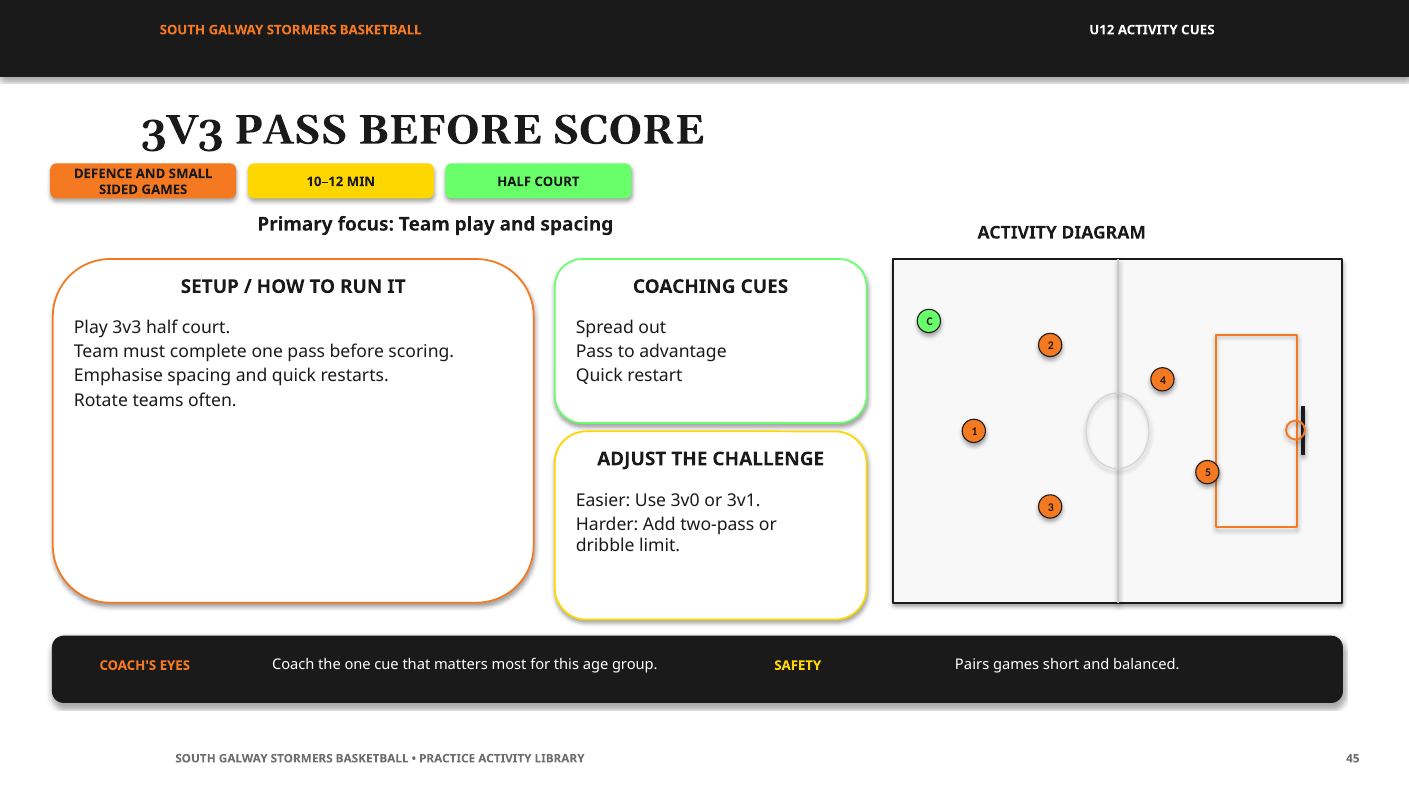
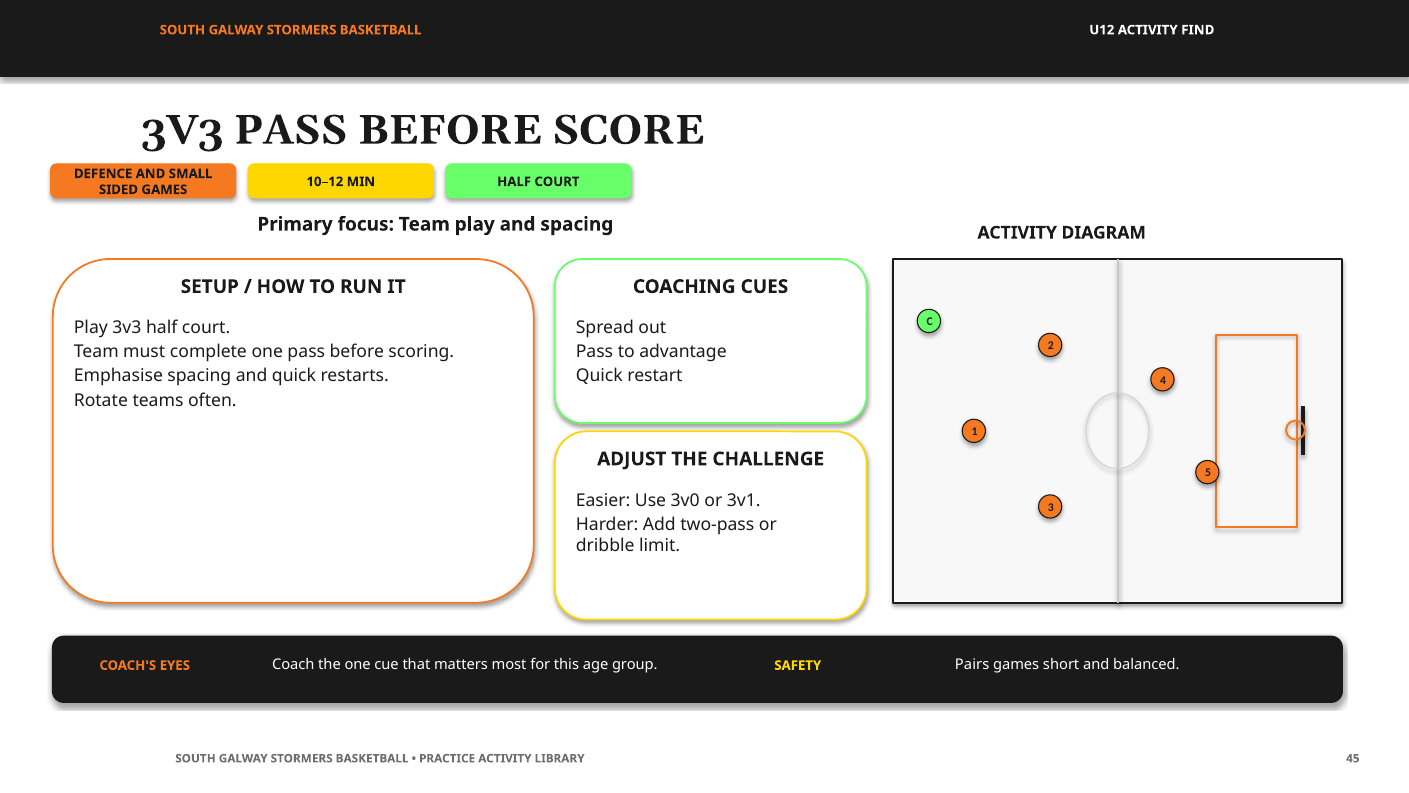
ACTIVITY CUES: CUES -> FIND (1198, 30)
